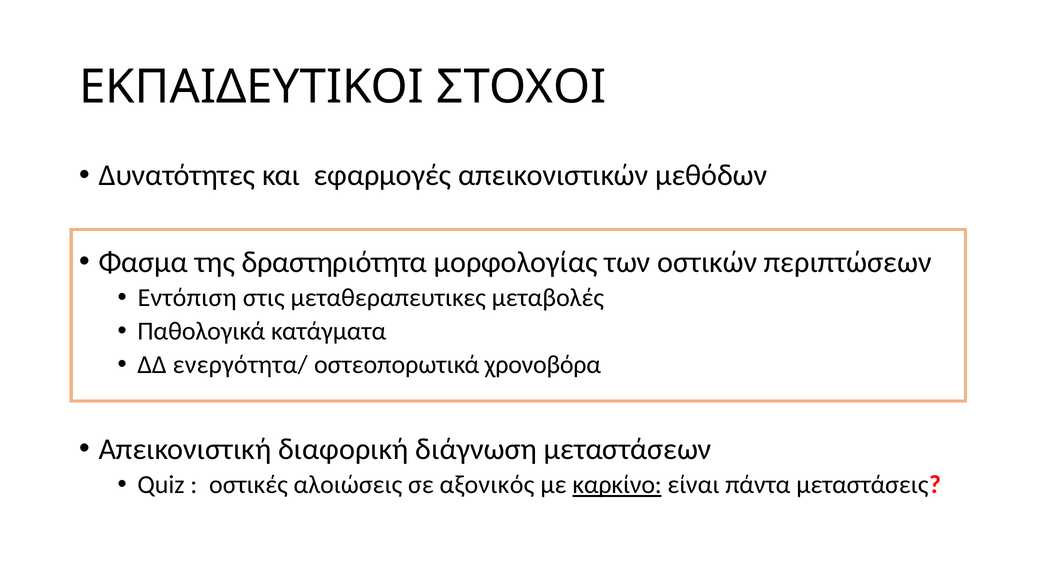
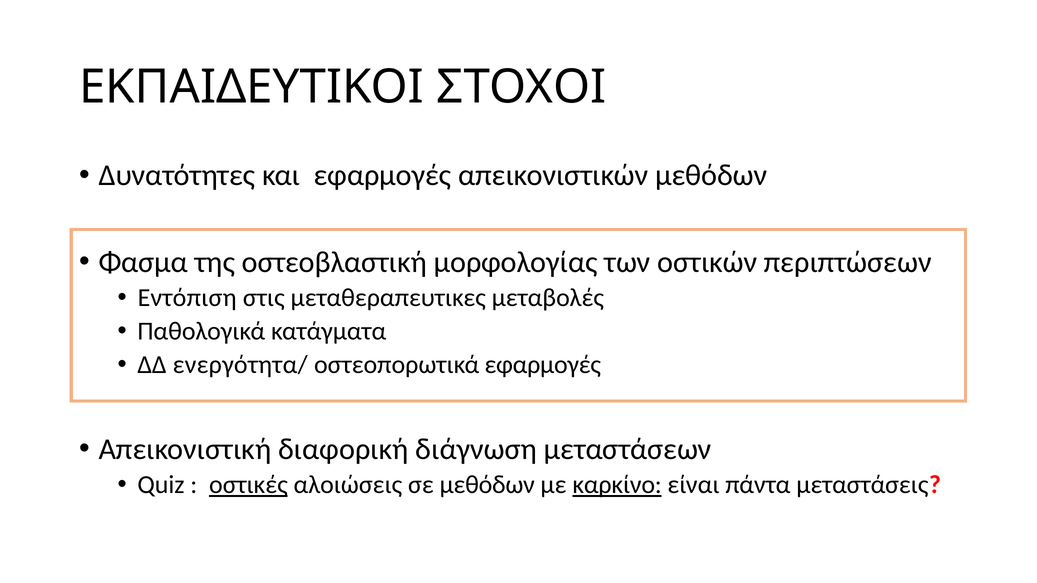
δραστηριότητα: δραστηριότητα -> οστεοβλαστική (334, 262)
οστεοπορωτικά χρονοβόρα: χρονοβόρα -> εφαρμογές (543, 365)
οστικές underline: none -> present (248, 485)
σε αξονικός: αξονικός -> μεθόδων (487, 485)
